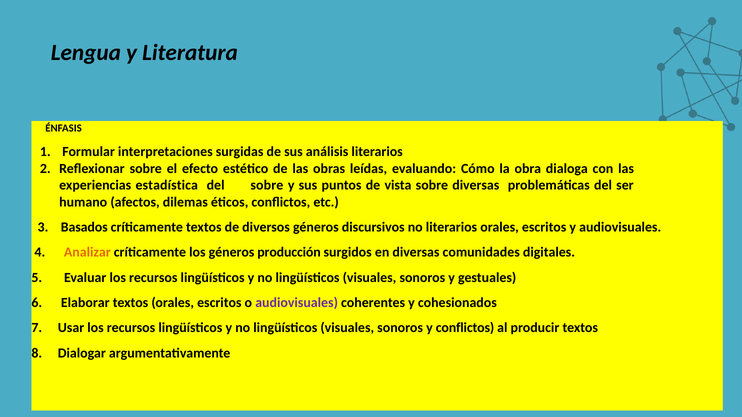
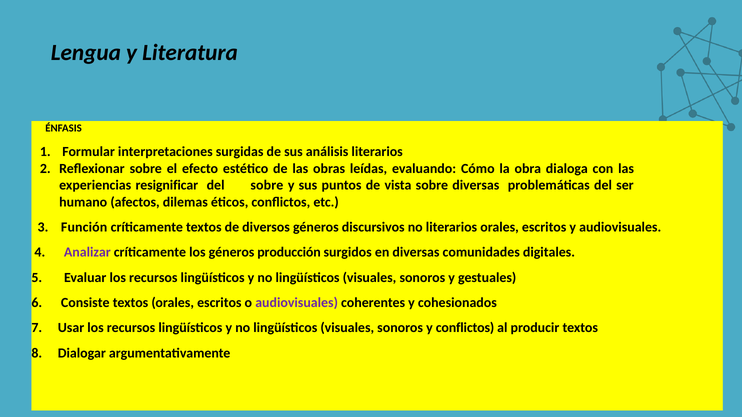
estadística: estadística -> resignificar (167, 185)
Basados: Basados -> Función (84, 227)
Analizar colour: orange -> purple (87, 252)
Elaborar: Elaborar -> Consiste (85, 303)
